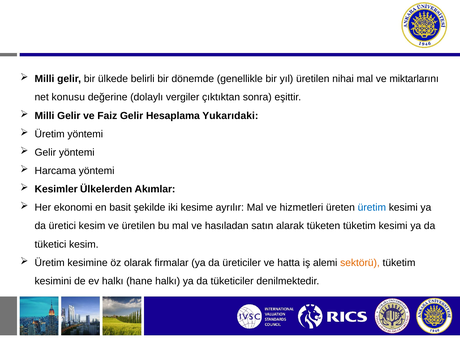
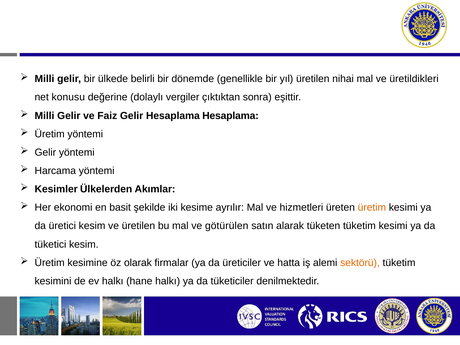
miktarlarını: miktarlarını -> üretildikleri (414, 79)
Hesaplama Yukarıdaki: Yukarıdaki -> Hesaplama (230, 116)
üretim colour: blue -> orange (372, 208)
hasıladan: hasıladan -> götürülen (227, 226)
